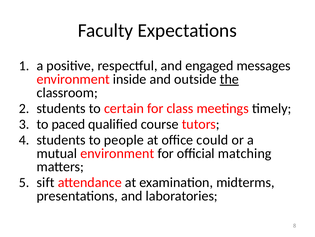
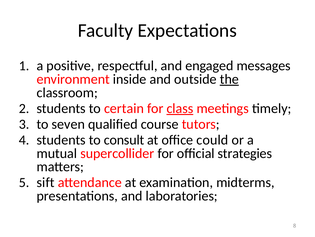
class underline: none -> present (180, 108)
paced: paced -> seven (68, 124)
people: people -> consult (124, 139)
mutual environment: environment -> supercollider (117, 153)
matching: matching -> strategies (245, 153)
